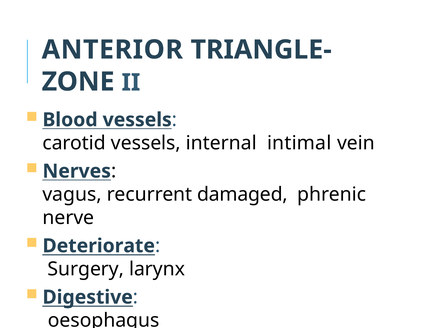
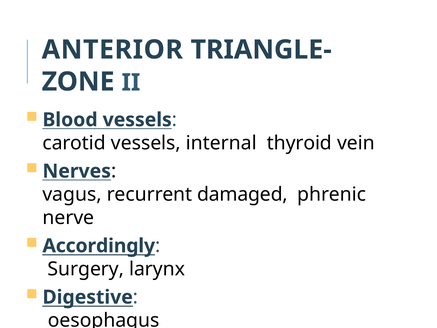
intimal: intimal -> thyroid (299, 143)
Deteriorate: Deteriorate -> Accordingly (99, 246)
